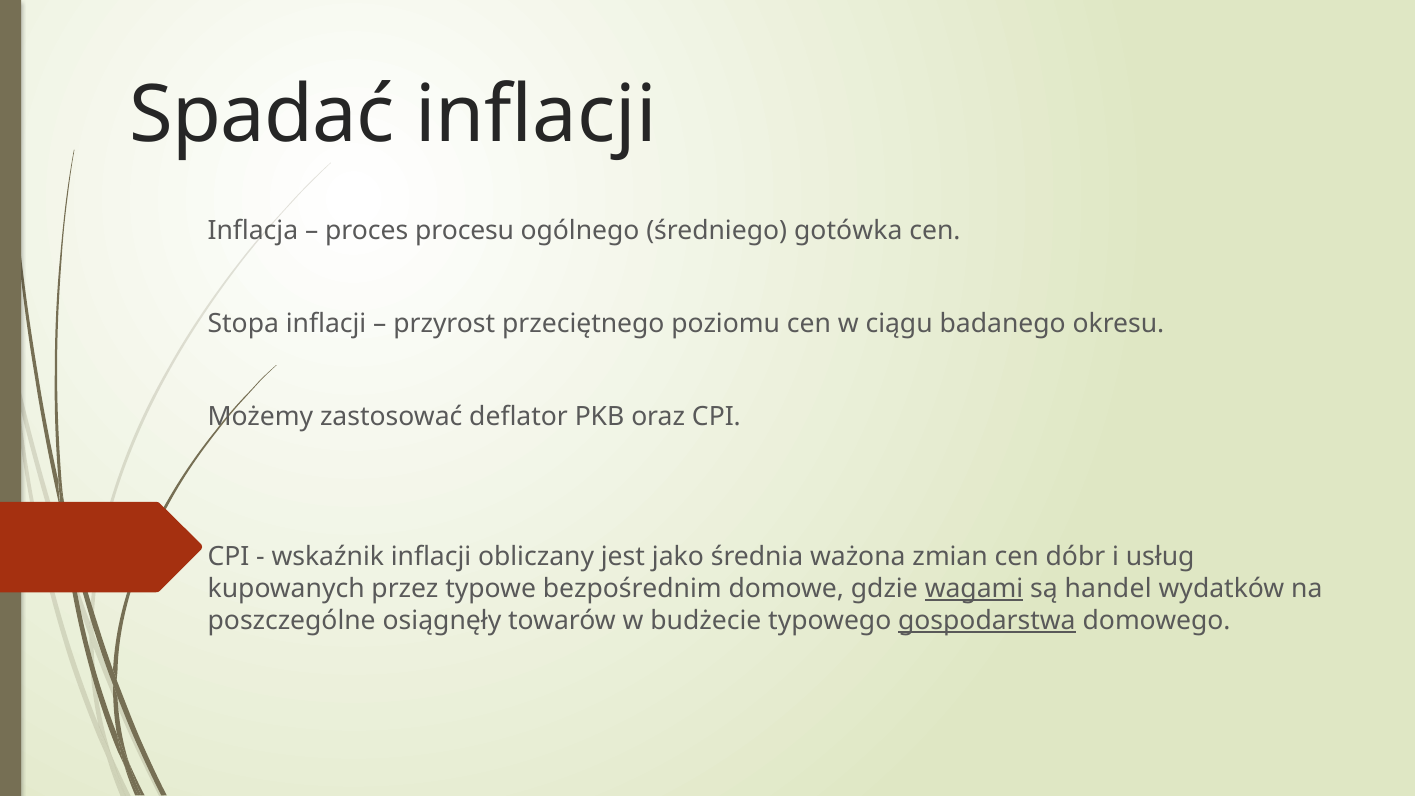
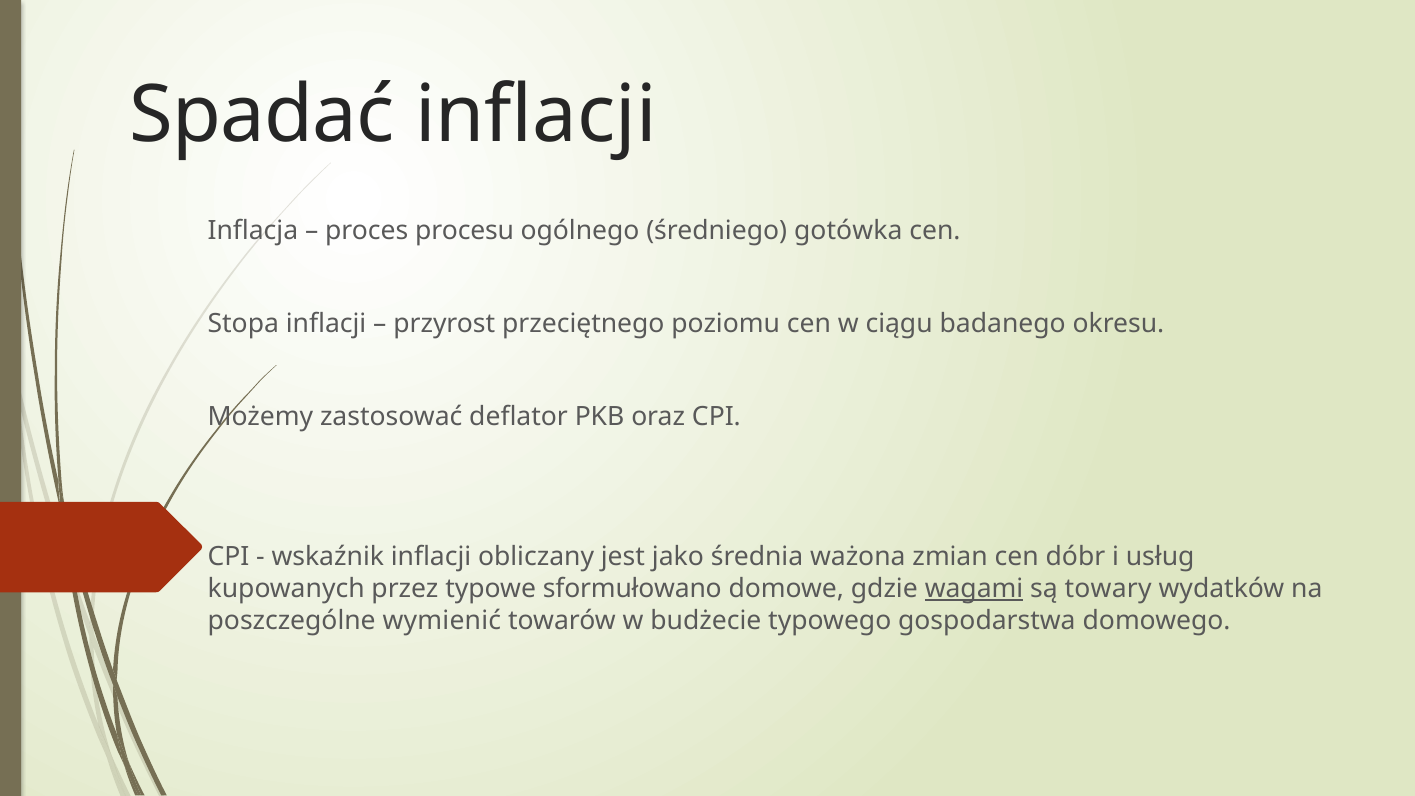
bezpośrednim: bezpośrednim -> sformułowano (632, 588)
handel: handel -> towary (1108, 588)
osiągnęły: osiągnęły -> wymienić (442, 620)
gospodarstwa underline: present -> none (987, 620)
